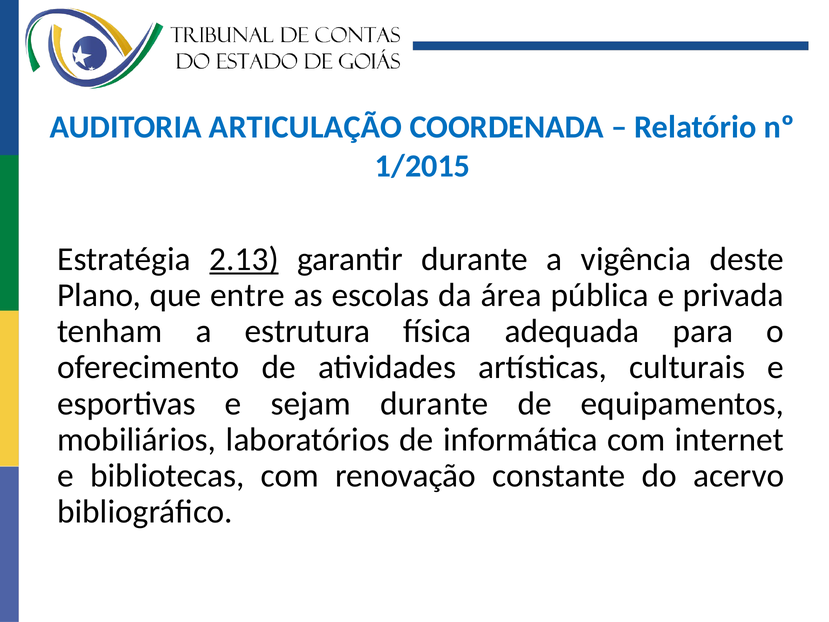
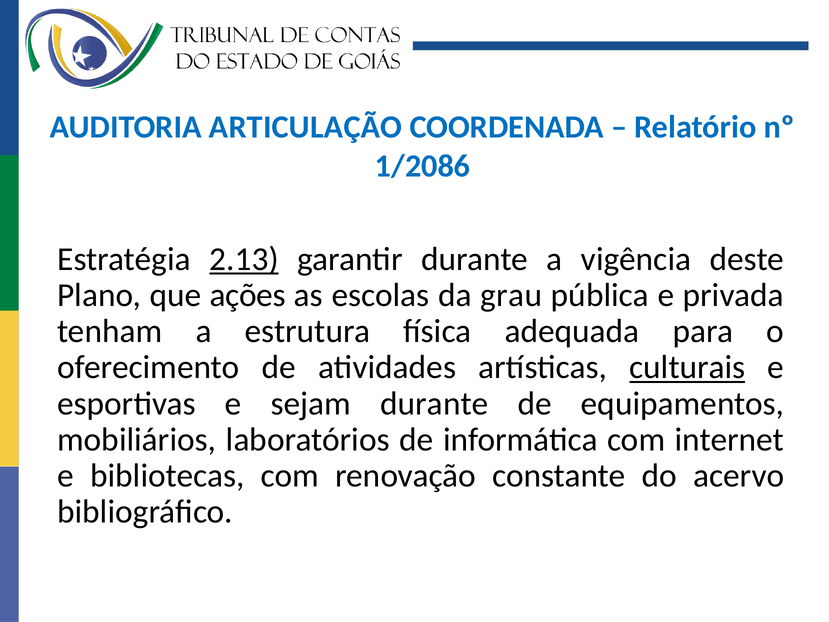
1/2015: 1/2015 -> 1/2086 (423, 166)
entre: entre -> ações (248, 295)
área: área -> grau (511, 295)
culturais underline: none -> present (687, 367)
